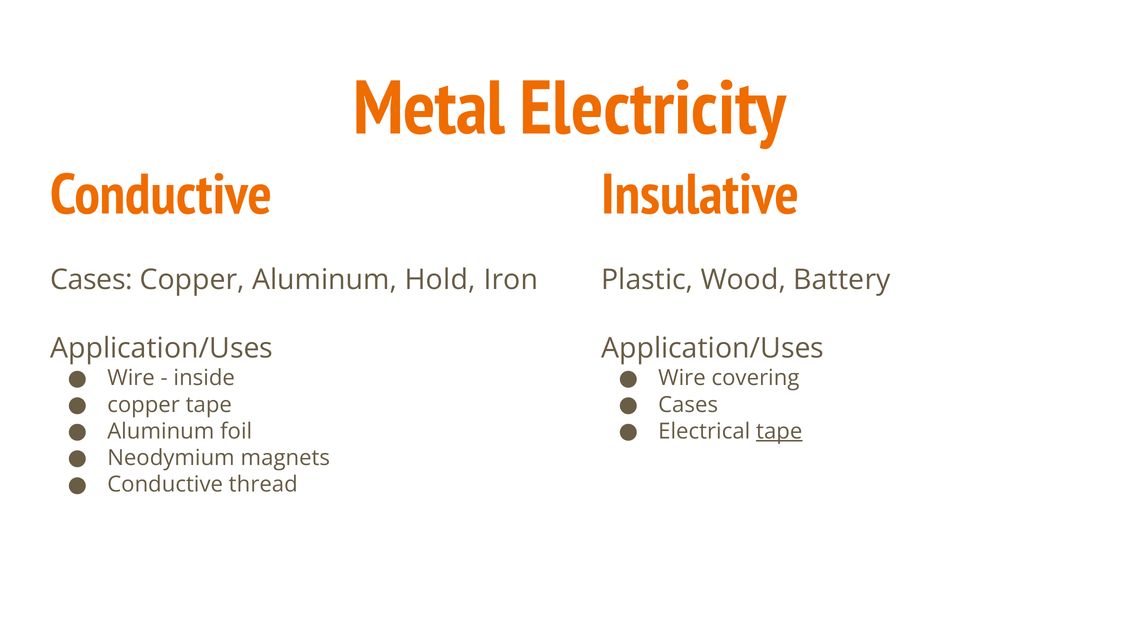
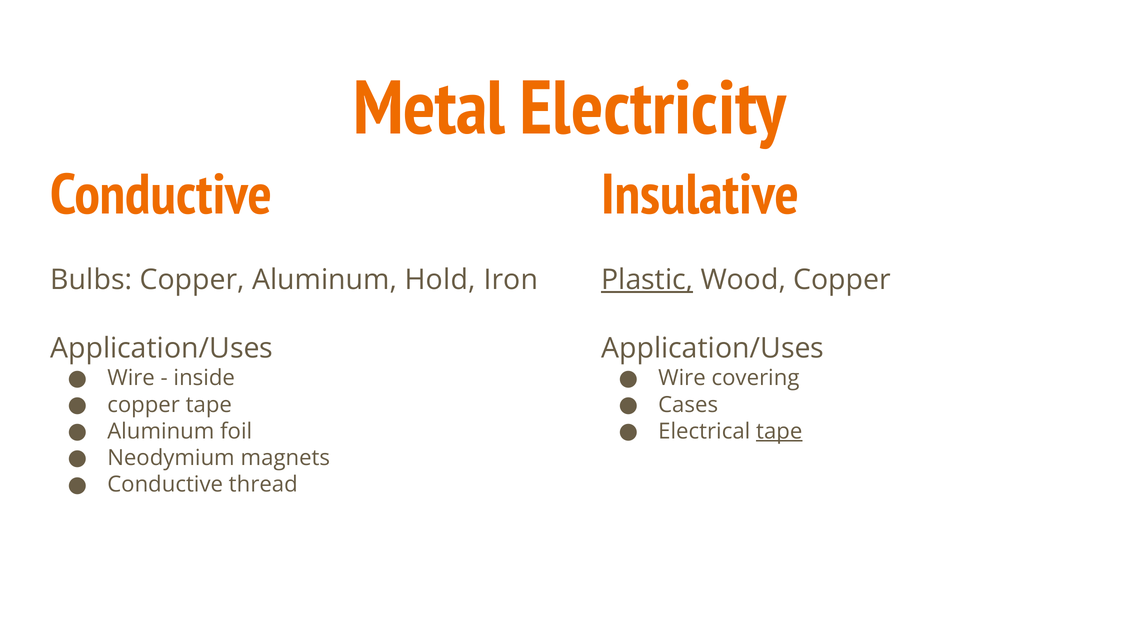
Cases: Cases -> Bulbs (91, 280)
Plastic underline: none -> present (647, 280)
Wood Battery: Battery -> Copper (842, 280)
